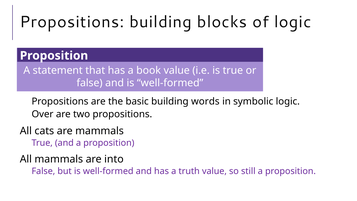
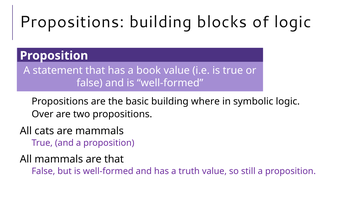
words: words -> where (205, 101)
are into: into -> that (114, 159)
